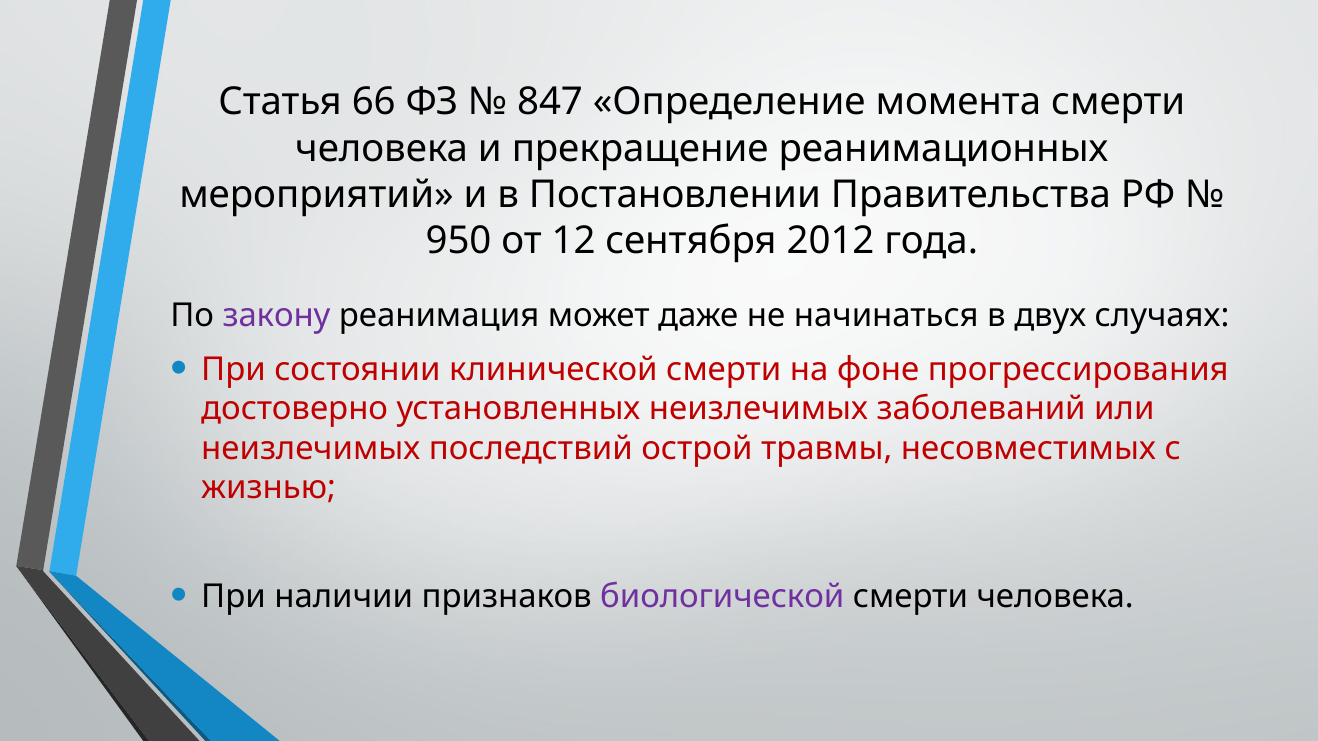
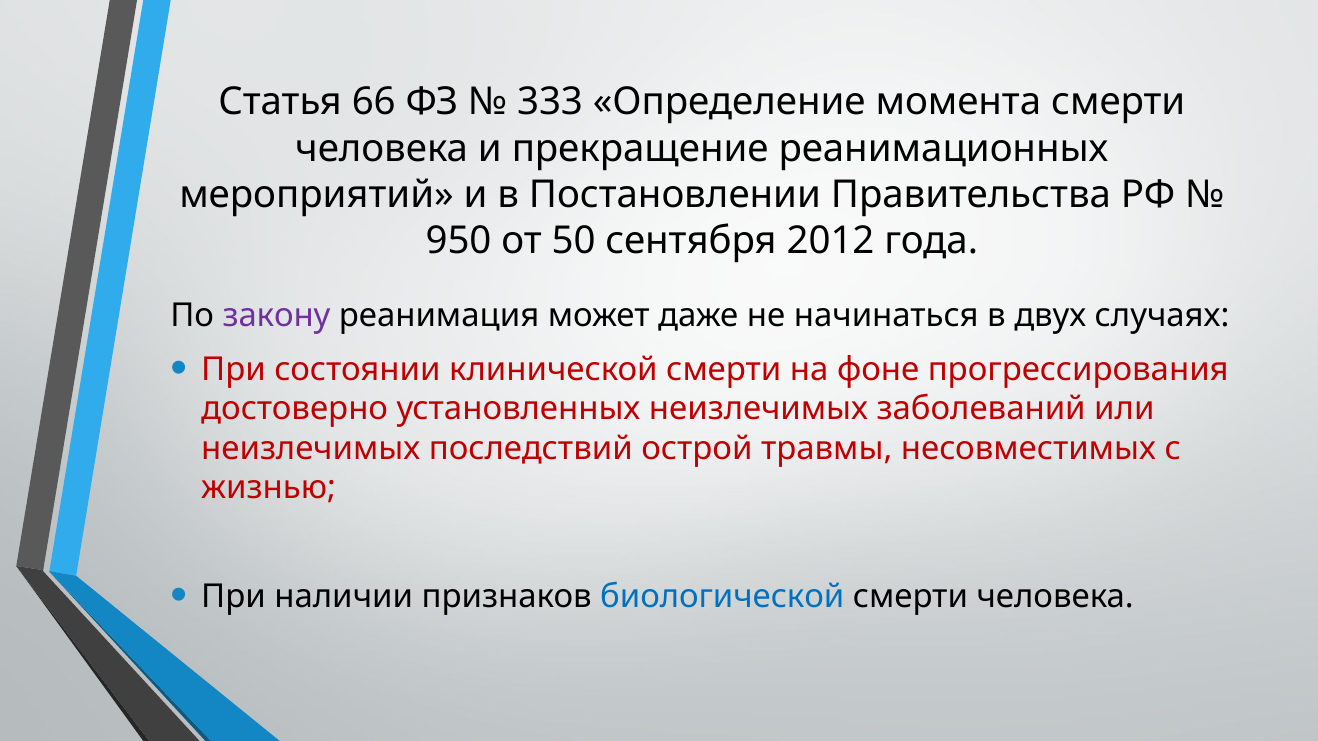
847: 847 -> 333 (550, 102)
12: 12 -> 50 (574, 241)
биологической colour: purple -> blue (722, 597)
